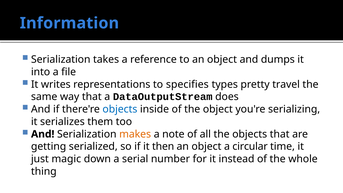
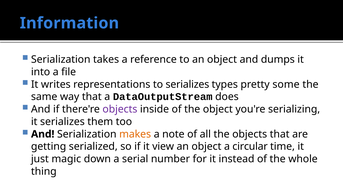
to specifies: specifies -> serializes (187, 84)
travel: travel -> some (286, 84)
objects colour: blue -> purple (120, 109)
then: then -> view (163, 147)
